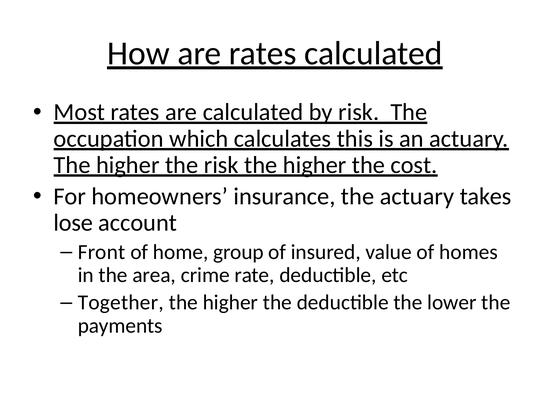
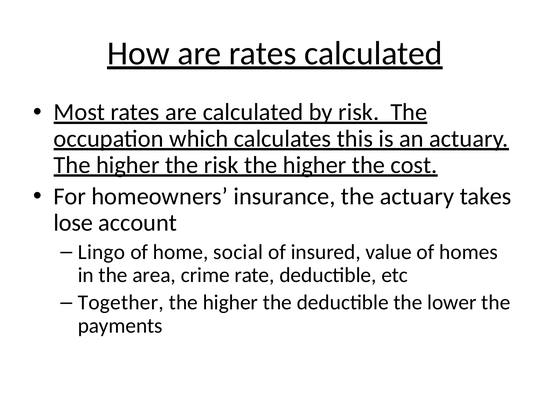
Front: Front -> Lingo (102, 252)
group: group -> social (238, 252)
